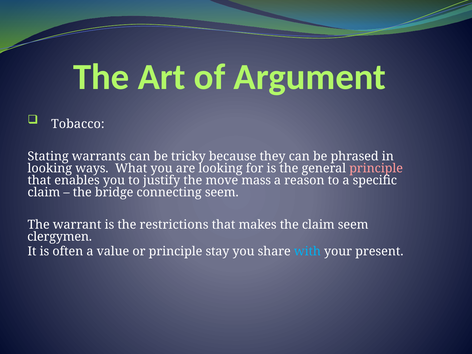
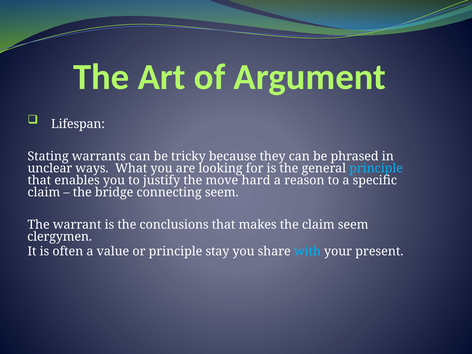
Tobacco: Tobacco -> Lifespan (78, 124)
looking: looking -> unclear (50, 168)
principle colour: pink -> light blue (376, 168)
mass: mass -> hard (256, 180)
restrictions: restrictions -> conclusions (174, 225)
